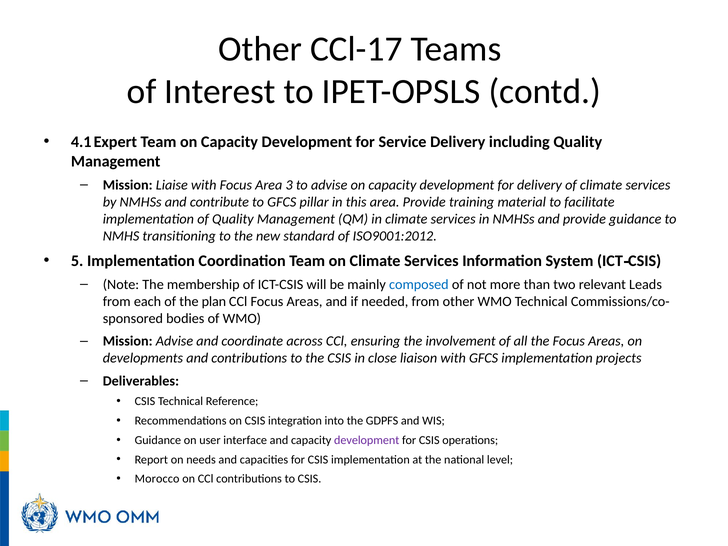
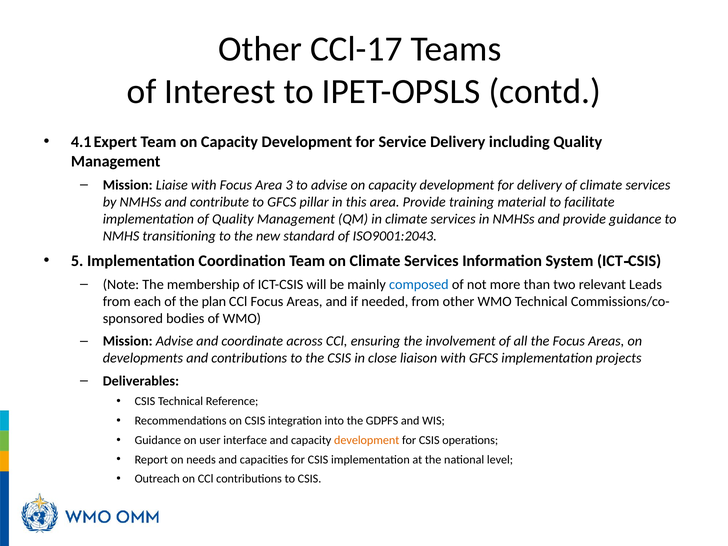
ISO9001:2012: ISO9001:2012 -> ISO9001:2043 (395, 236)
development colour: purple -> orange (367, 440)
Morocco: Morocco -> Outreach (157, 479)
